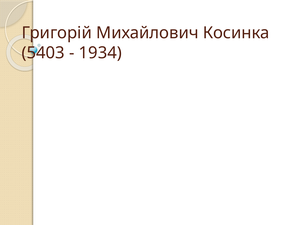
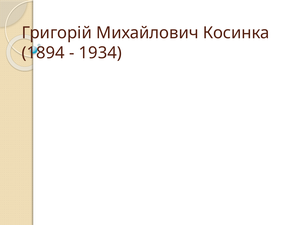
5403: 5403 -> 1894 (43, 53)
